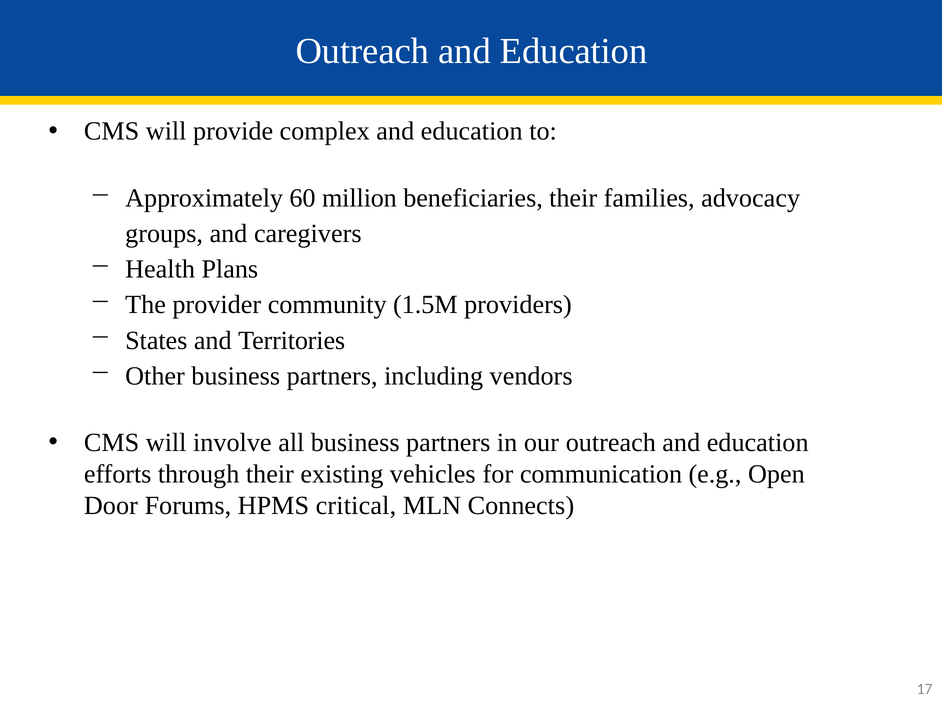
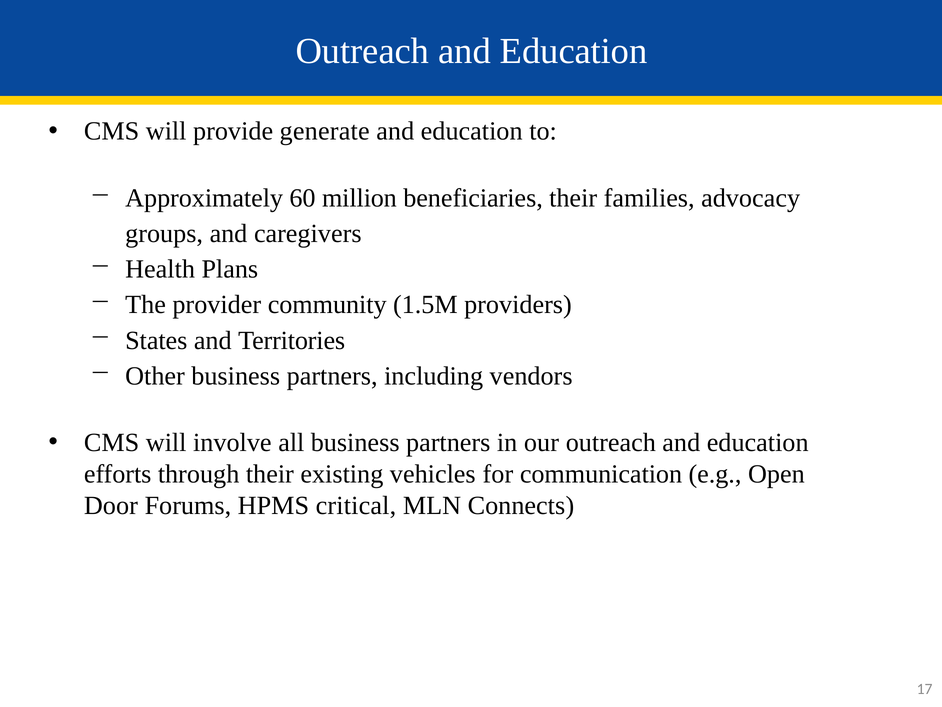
complex: complex -> generate (325, 131)
